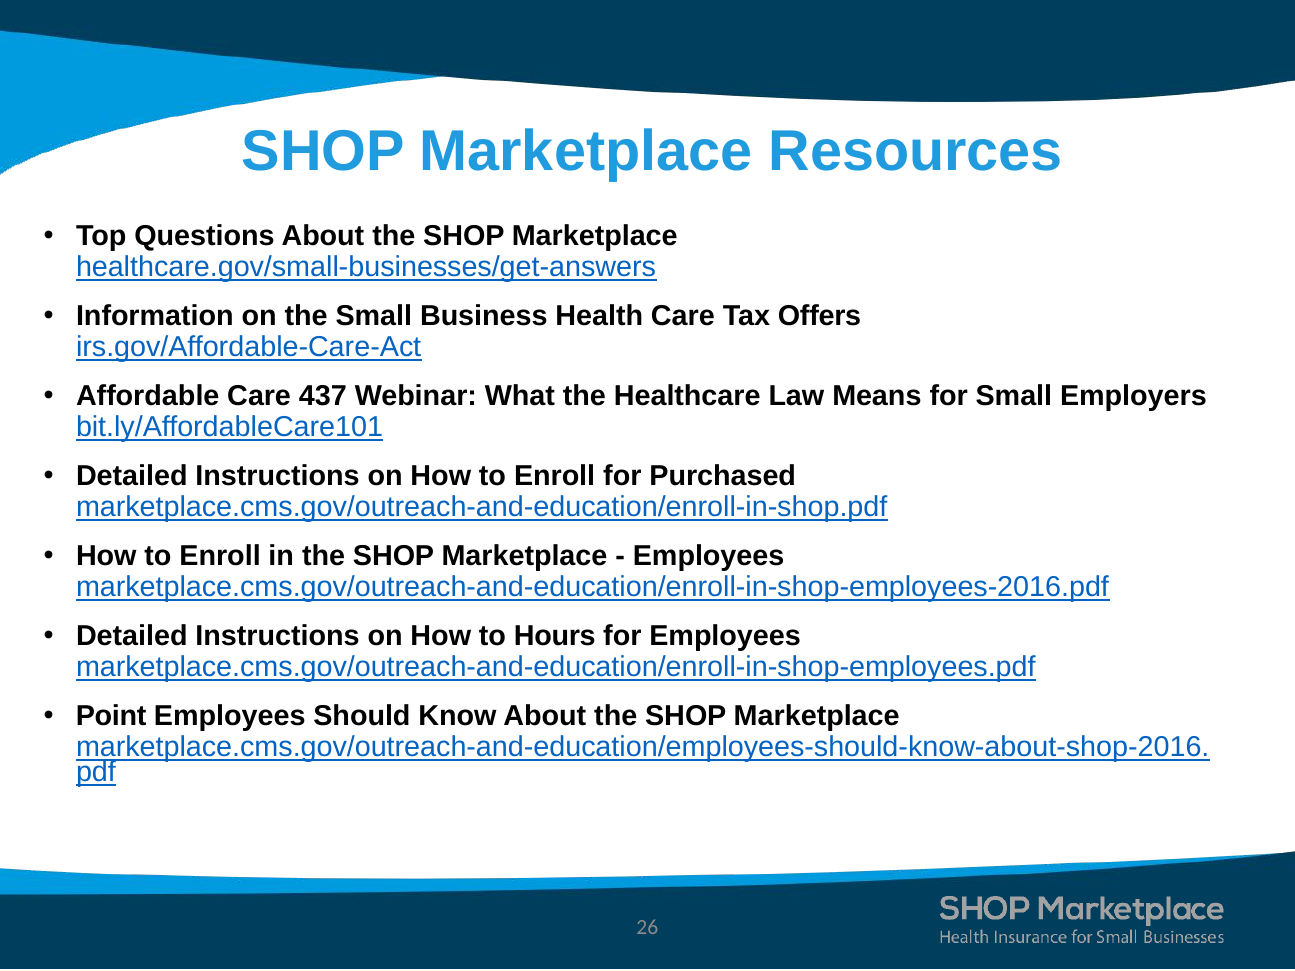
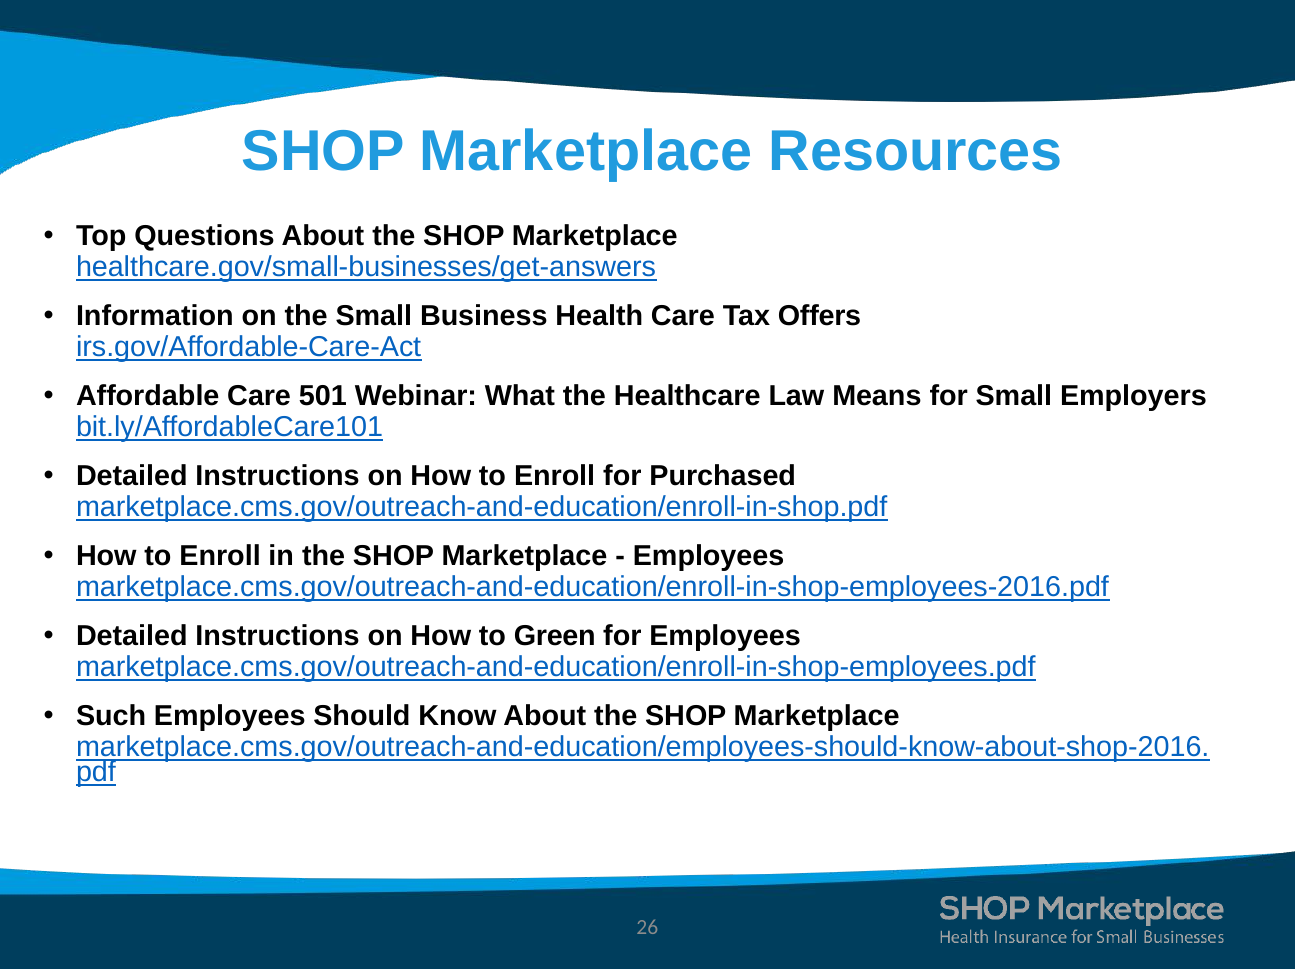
437: 437 -> 501 (323, 397)
Hours: Hours -> Green (555, 637)
Point: Point -> Such (111, 717)
